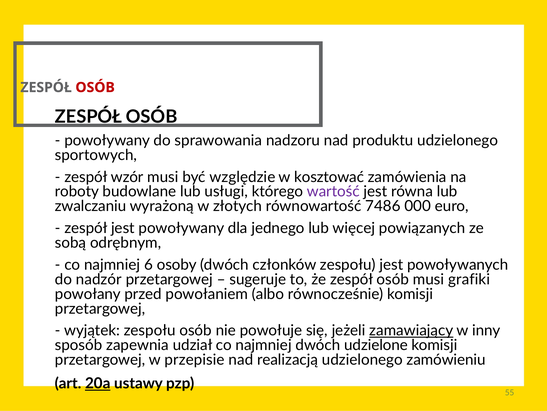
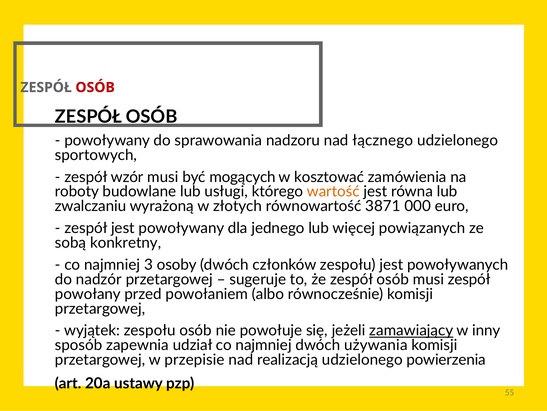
produktu: produktu -> łącznego (383, 140)
względzie: względzie -> mogących (243, 177)
wartość colour: purple -> orange (333, 191)
7486: 7486 -> 3871 (383, 206)
odrębnym: odrębnym -> konkretny (126, 242)
6: 6 -> 3 (148, 264)
musi grafiki: grafiki -> zespół (469, 279)
udzielone: udzielone -> używania (376, 345)
zamówieniu: zamówieniu -> powierzenia (446, 359)
20a underline: present -> none (98, 383)
